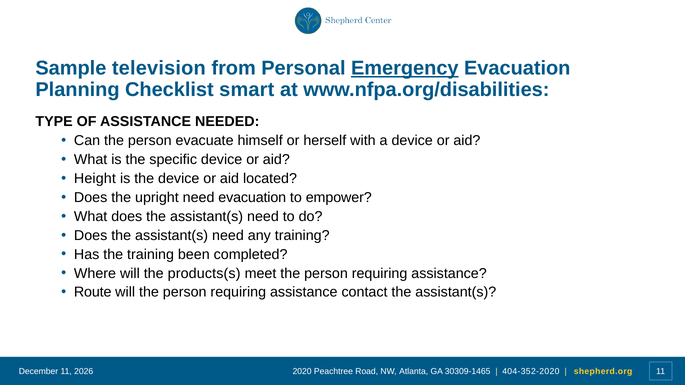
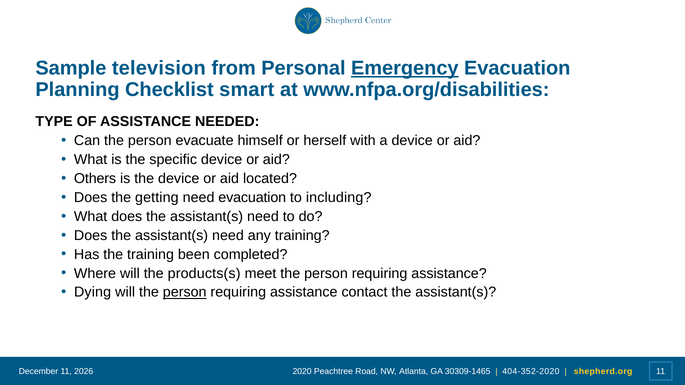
Height: Height -> Others (95, 179)
upright: upright -> getting (157, 198)
empower: empower -> including (339, 198)
Route: Route -> Dying (93, 292)
person underline: none -> present (185, 292)
